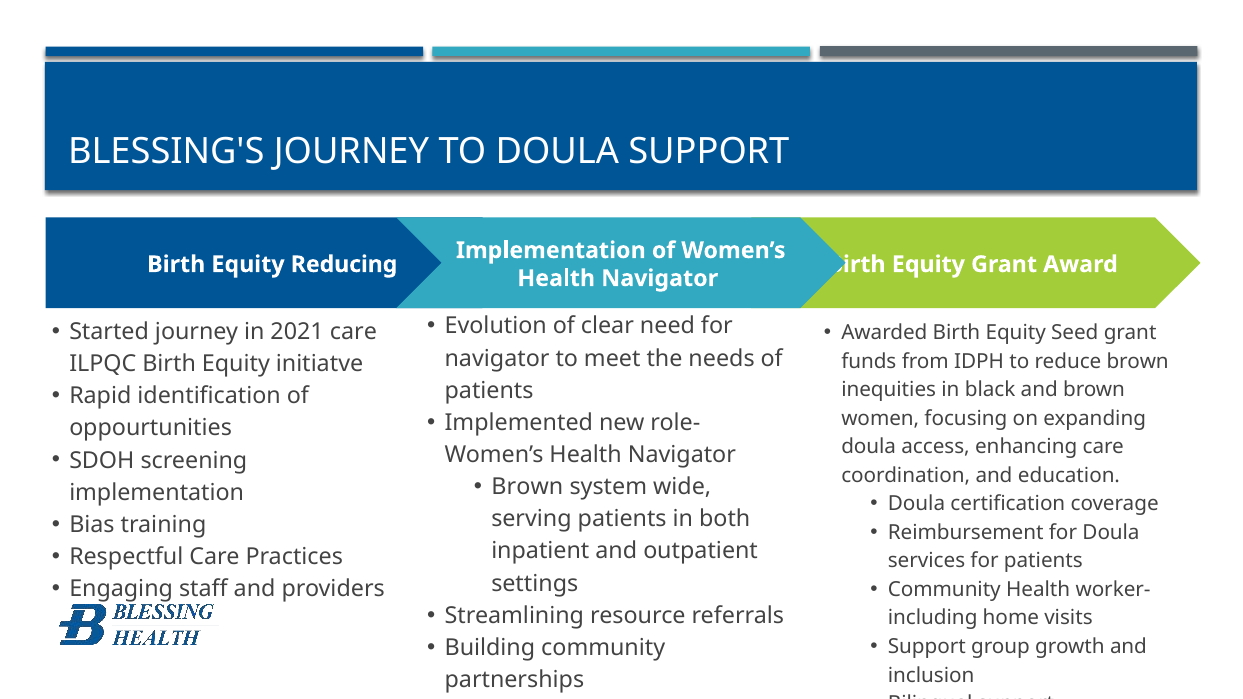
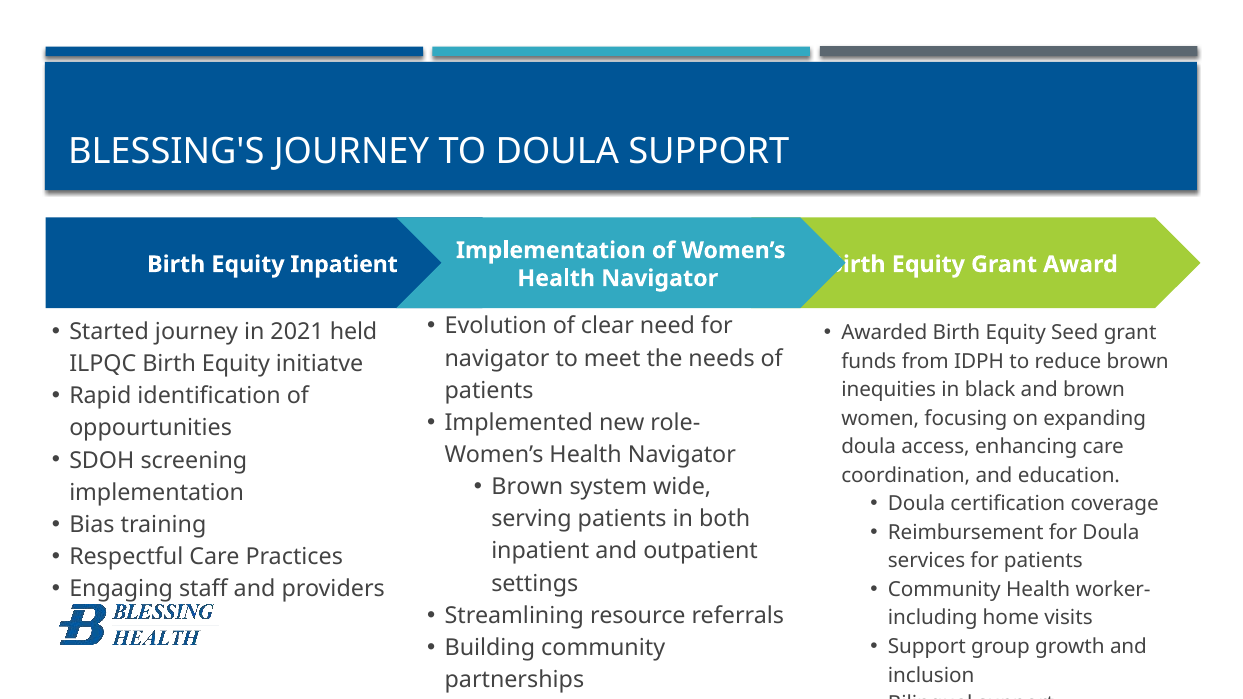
Equity Reducing: Reducing -> Inpatient (344, 264)
2021 care: care -> held (354, 332)
